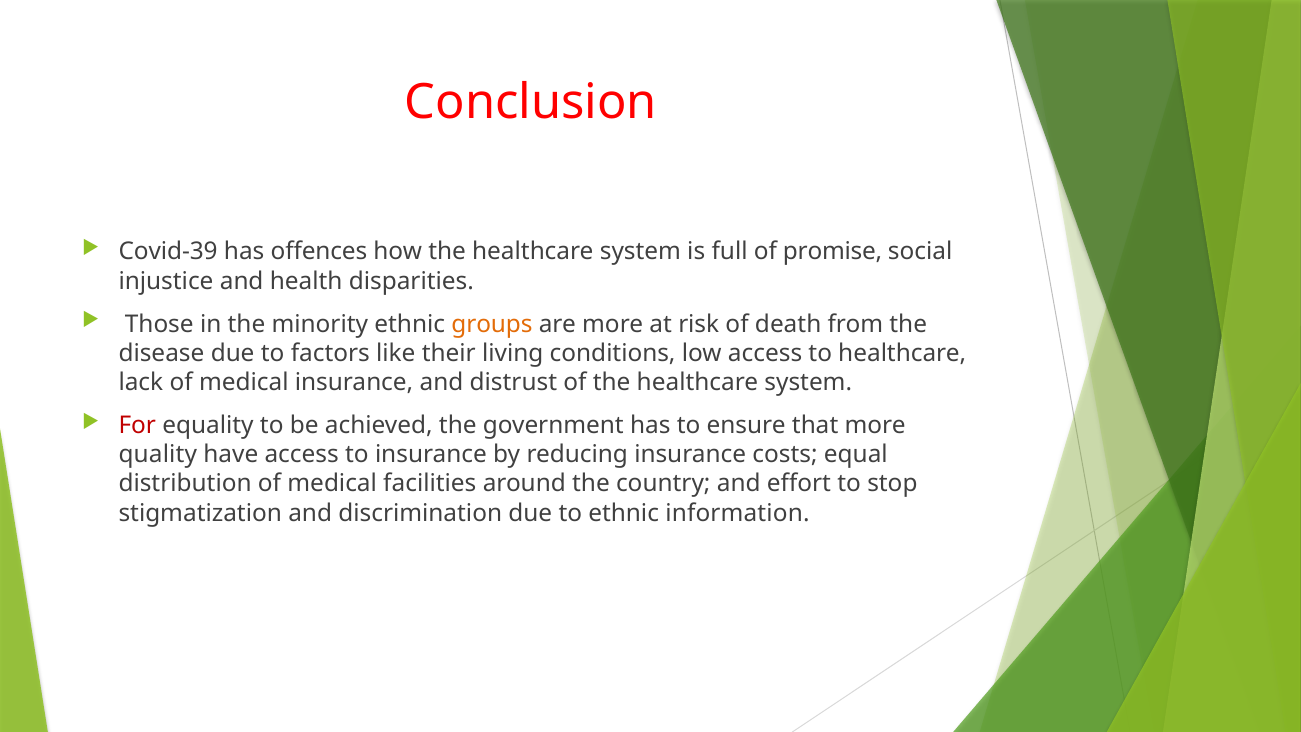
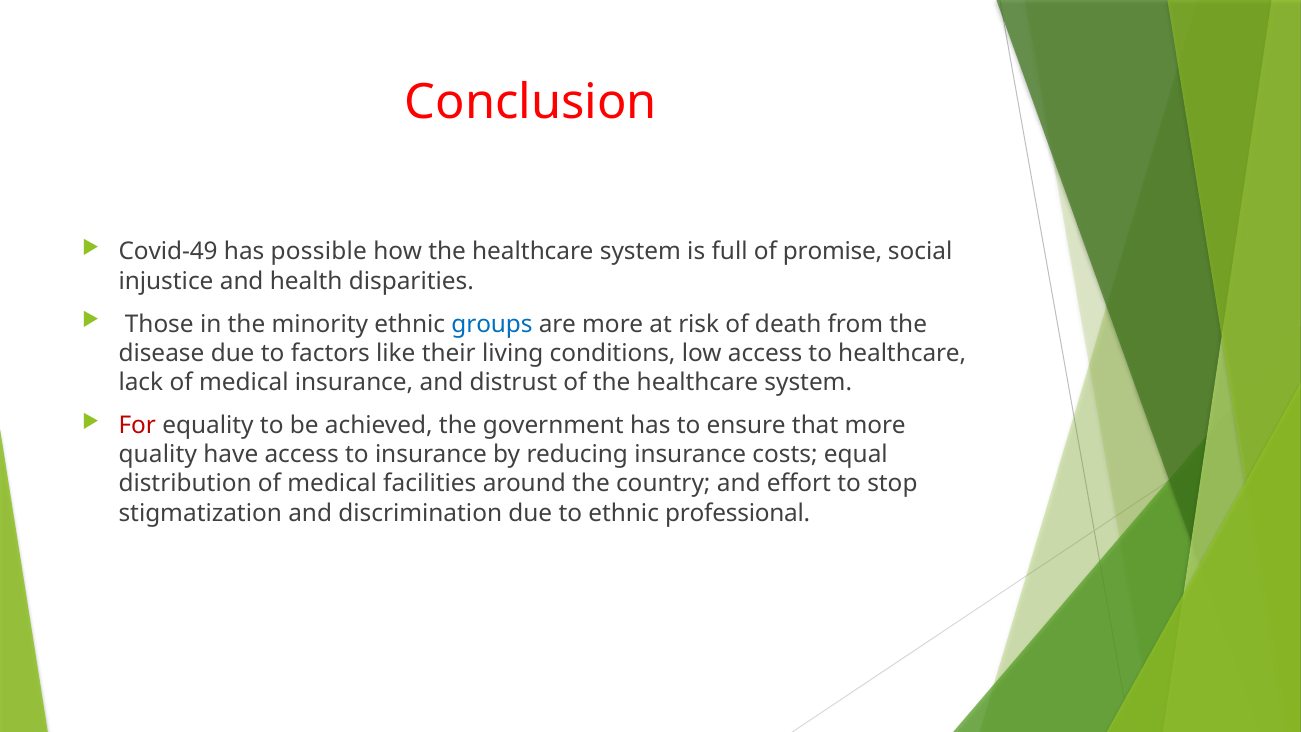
Covid-39: Covid-39 -> Covid-49 (168, 252)
offences: offences -> possible (319, 252)
groups colour: orange -> blue (492, 324)
information: information -> professional (738, 513)
